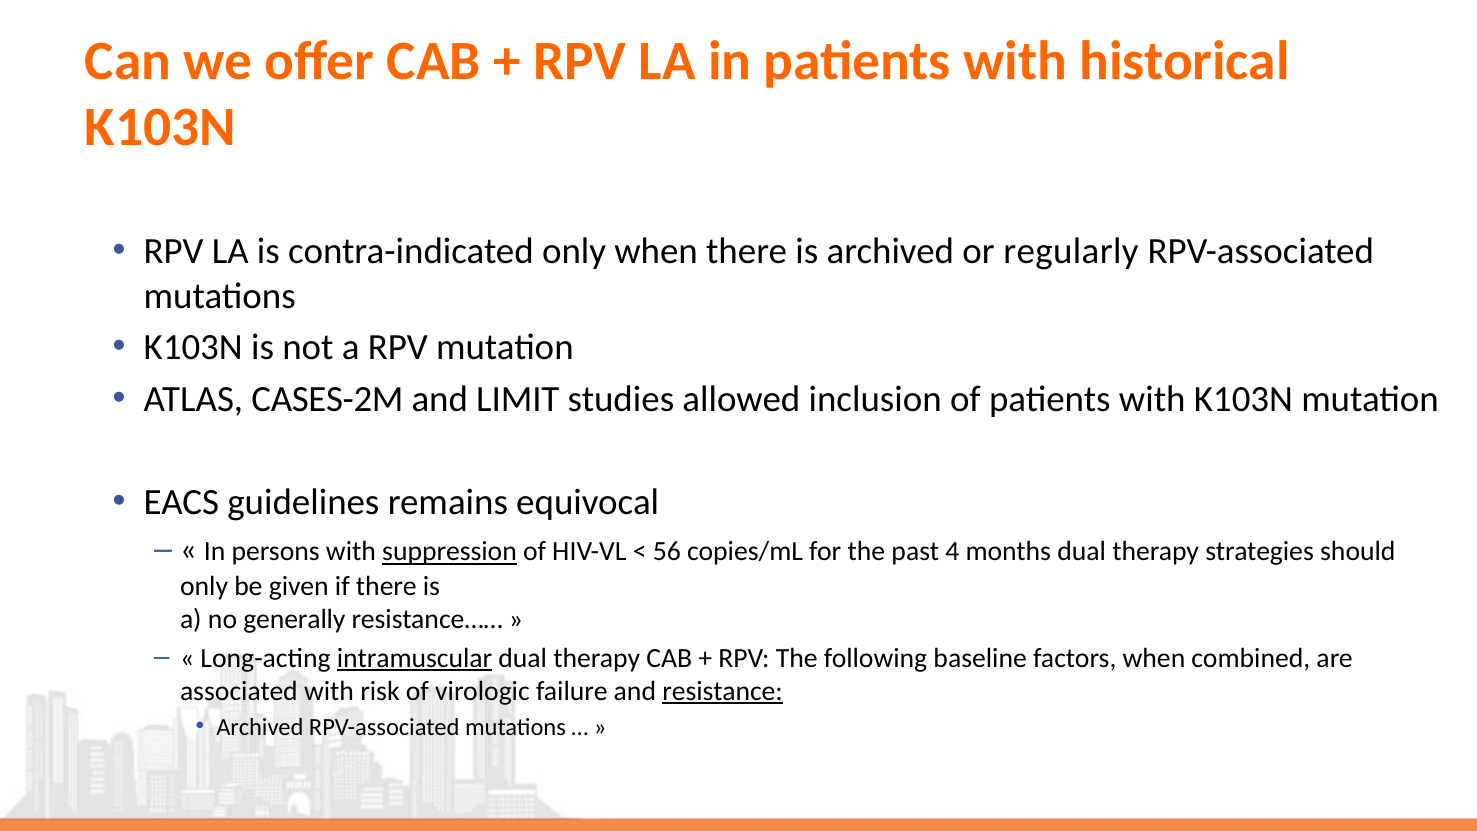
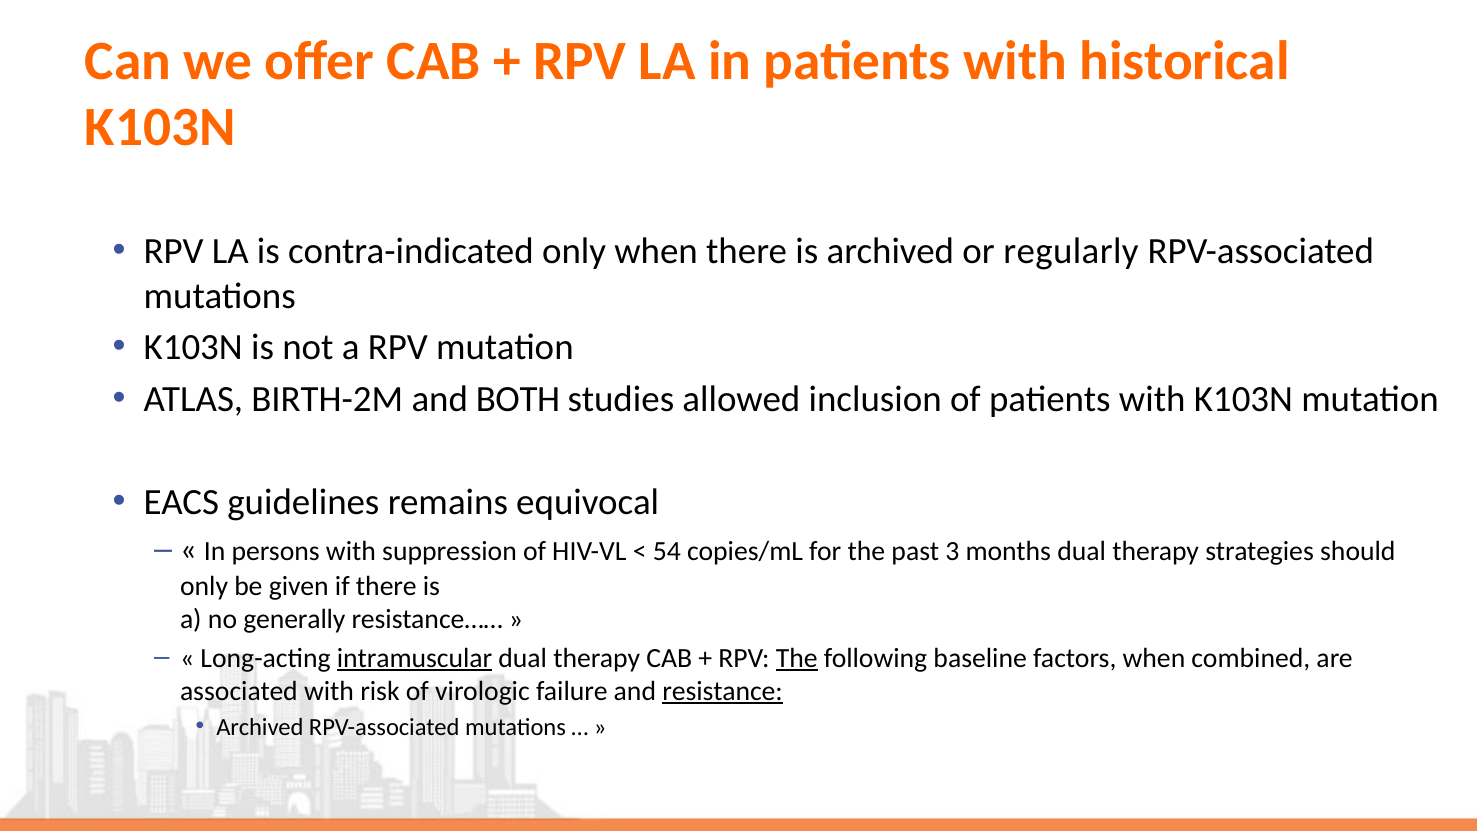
CASES-2M: CASES-2M -> BIRTH-2M (327, 399)
LIMIT: LIMIT -> BOTH (518, 399)
suppression underline: present -> none (450, 552)
56: 56 -> 54 (667, 552)
4: 4 -> 3 (952, 552)
The underline: none -> present (797, 658)
